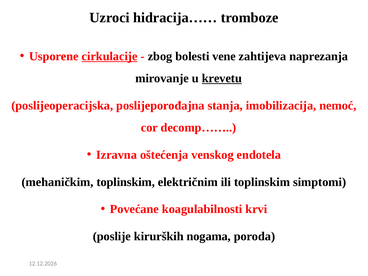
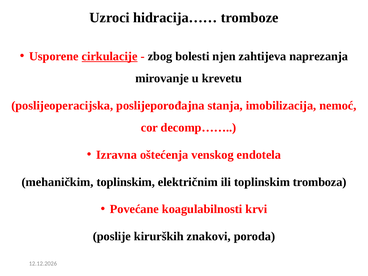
vene: vene -> njen (224, 56)
krevetu underline: present -> none (222, 78)
simptomi: simptomi -> tromboza (320, 182)
nogama: nogama -> znakovi (209, 236)
